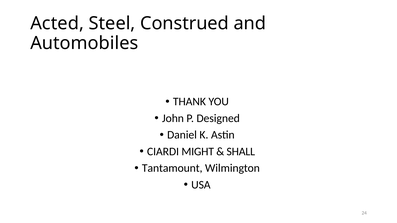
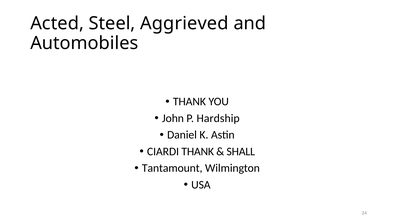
Construed: Construed -> Aggrieved (184, 24)
Designed: Designed -> Hardship (218, 118)
CIARDI MIGHT: MIGHT -> THANK (198, 152)
